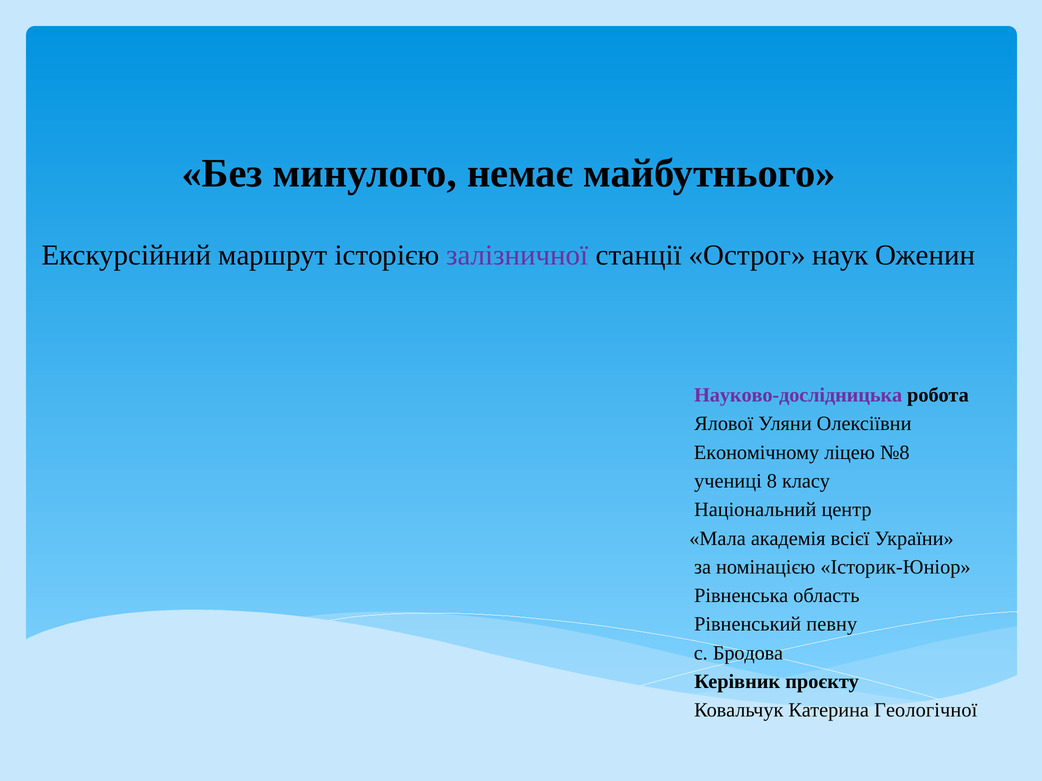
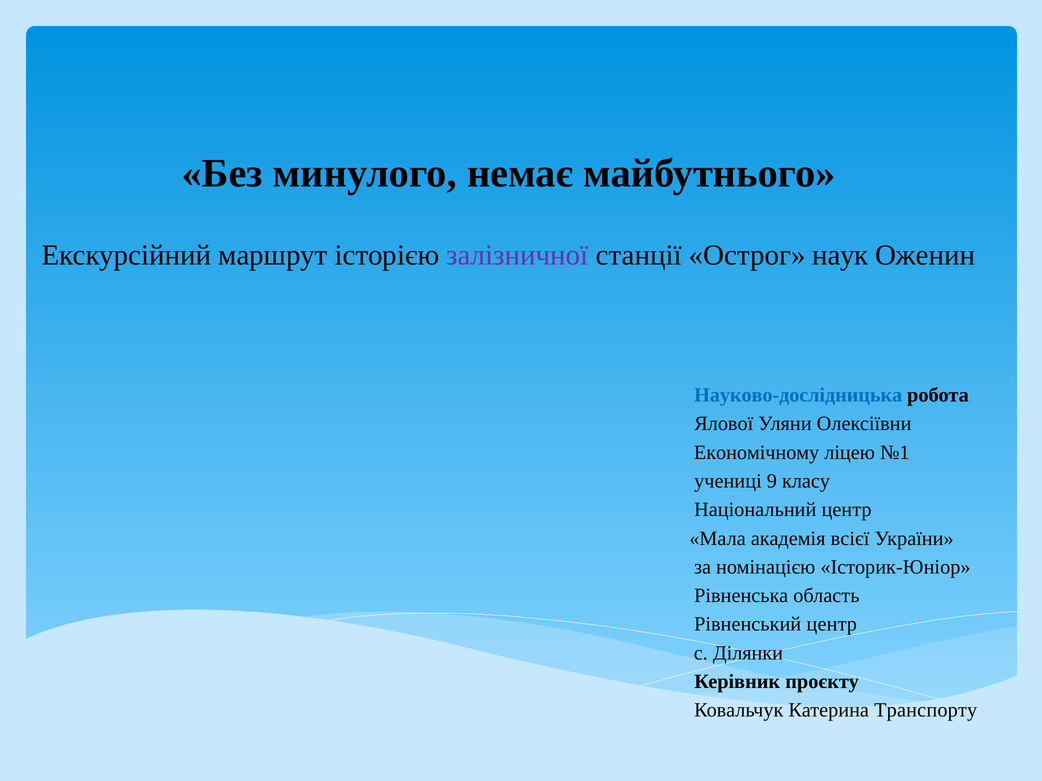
Науково-дослідницька colour: purple -> blue (798, 395)
№8: №8 -> №1 (895, 453)
8: 8 -> 9 (772, 481)
Рівненський певну: певну -> центр (832, 625)
Бродова: Бродова -> Ділянки (748, 653)
Геологічної: Геологічної -> Транспорту (926, 711)
